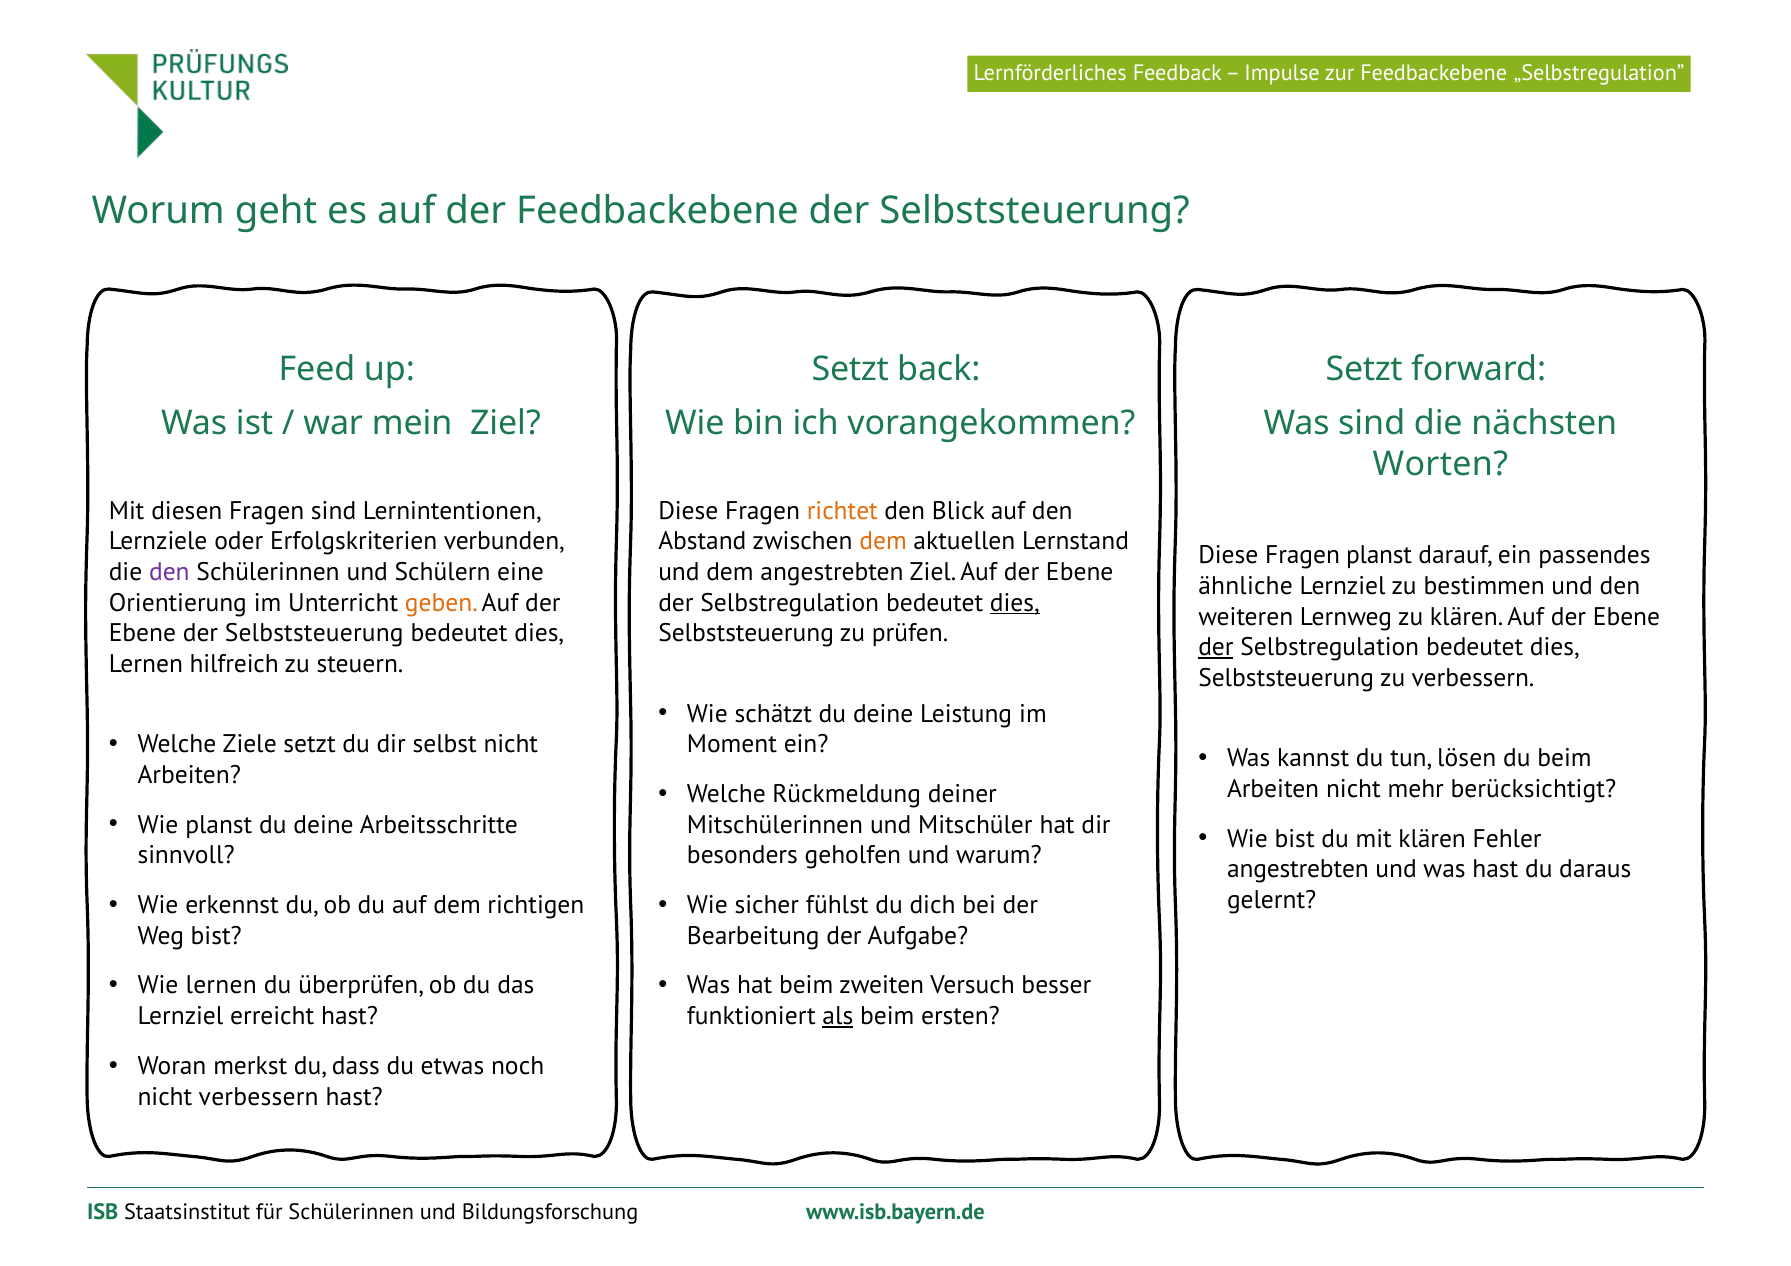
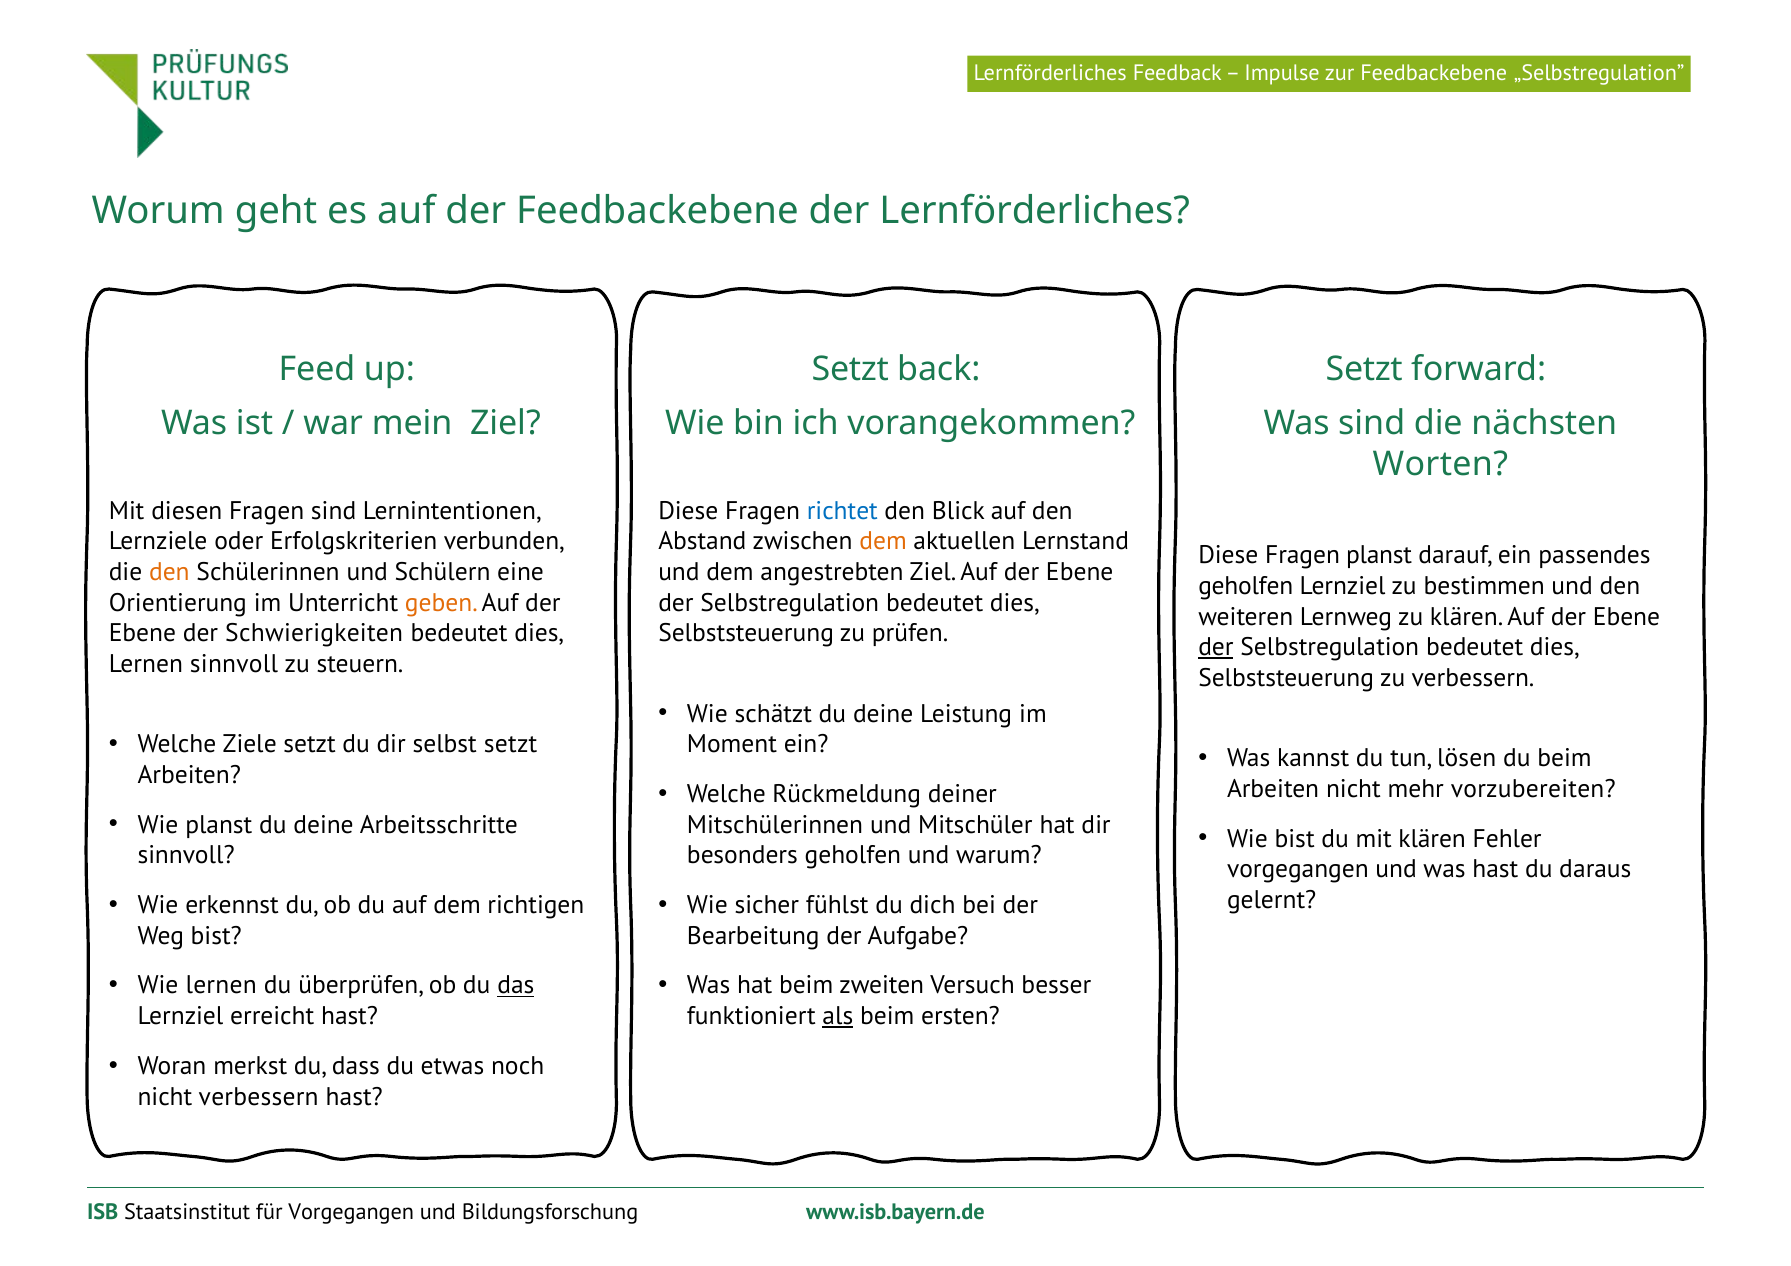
Feedbackebene der Selbststeuerung: Selbststeuerung -> Lernförderliches (1035, 211)
richtet colour: orange -> blue (842, 511)
den colour: purple -> orange (169, 572)
ähnliche: ähnliche -> geholfen (1246, 586)
dies underline: present -> none (1015, 603)
Ebene der Selbststeuerung: Selbststeuerung -> Schwierigkeiten (314, 633)
Lernen hilfreich: hilfreich -> sinnvoll (234, 664)
selbst nicht: nicht -> setzt (511, 744)
berücksichtigt: berücksichtigt -> vorzubereiten (1533, 789)
angestrebten: angestrebten -> vorgegangen (1298, 870)
das underline: none -> present (516, 986)
für Schülerinnen: Schülerinnen -> Vorgegangen (351, 1212)
